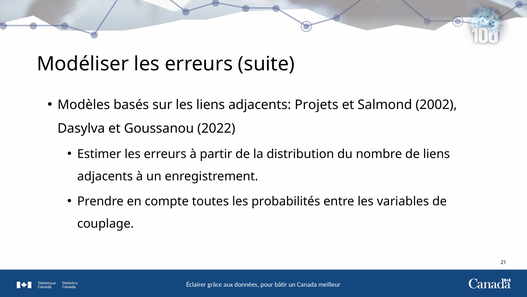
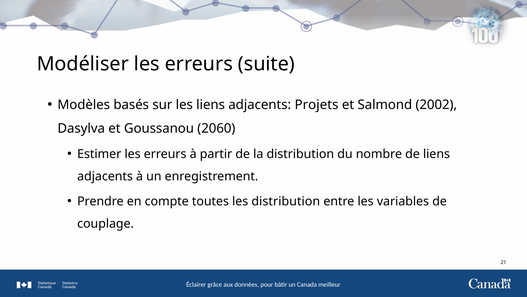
2022: 2022 -> 2060 (216, 128)
les probabilités: probabilités -> distribution (286, 201)
